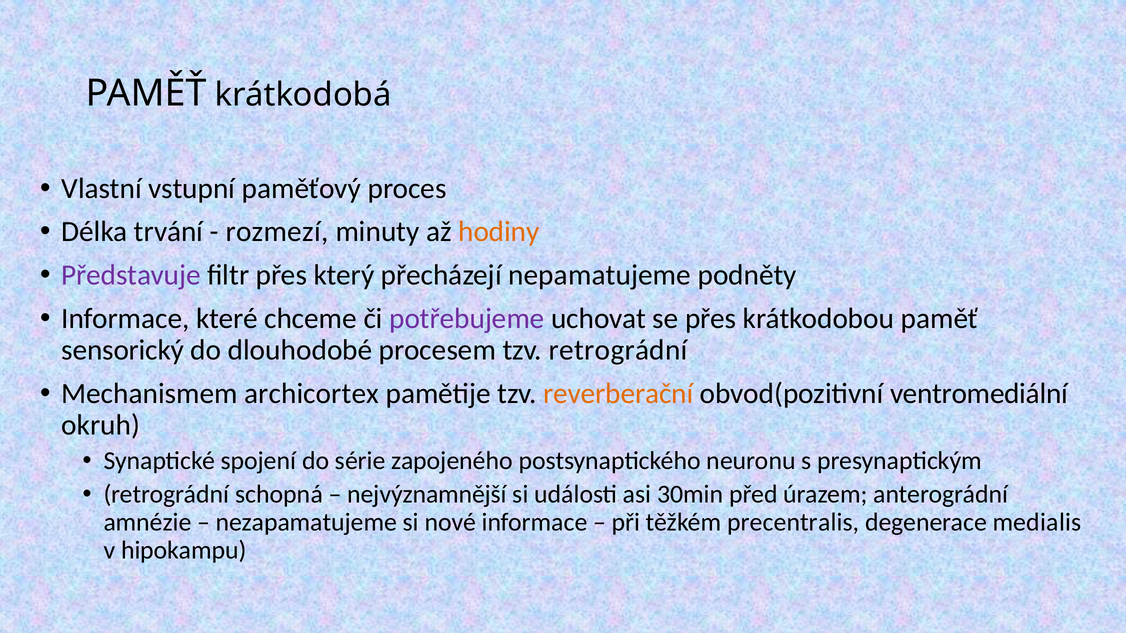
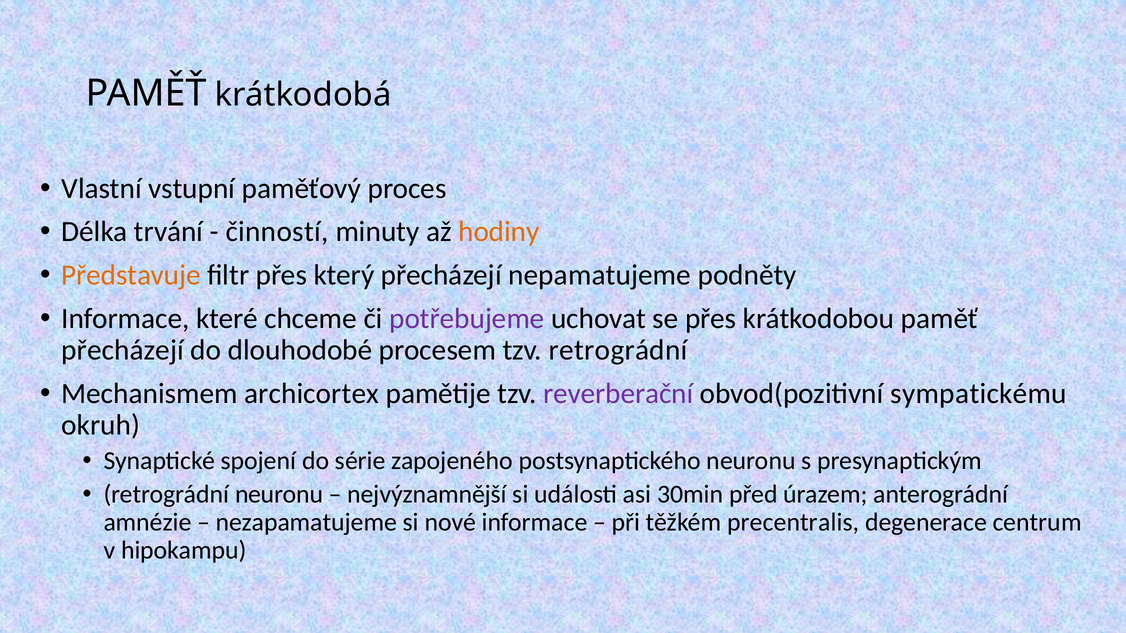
rozmezí: rozmezí -> činností (277, 232)
Představuje colour: purple -> orange (131, 275)
sensorický: sensorický -> přecházejí (123, 350)
reverberační colour: orange -> purple (618, 394)
ventromediální: ventromediální -> sympatickému (979, 394)
retrográdní schopná: schopná -> neuronu (279, 495)
medialis: medialis -> centrum (1037, 523)
